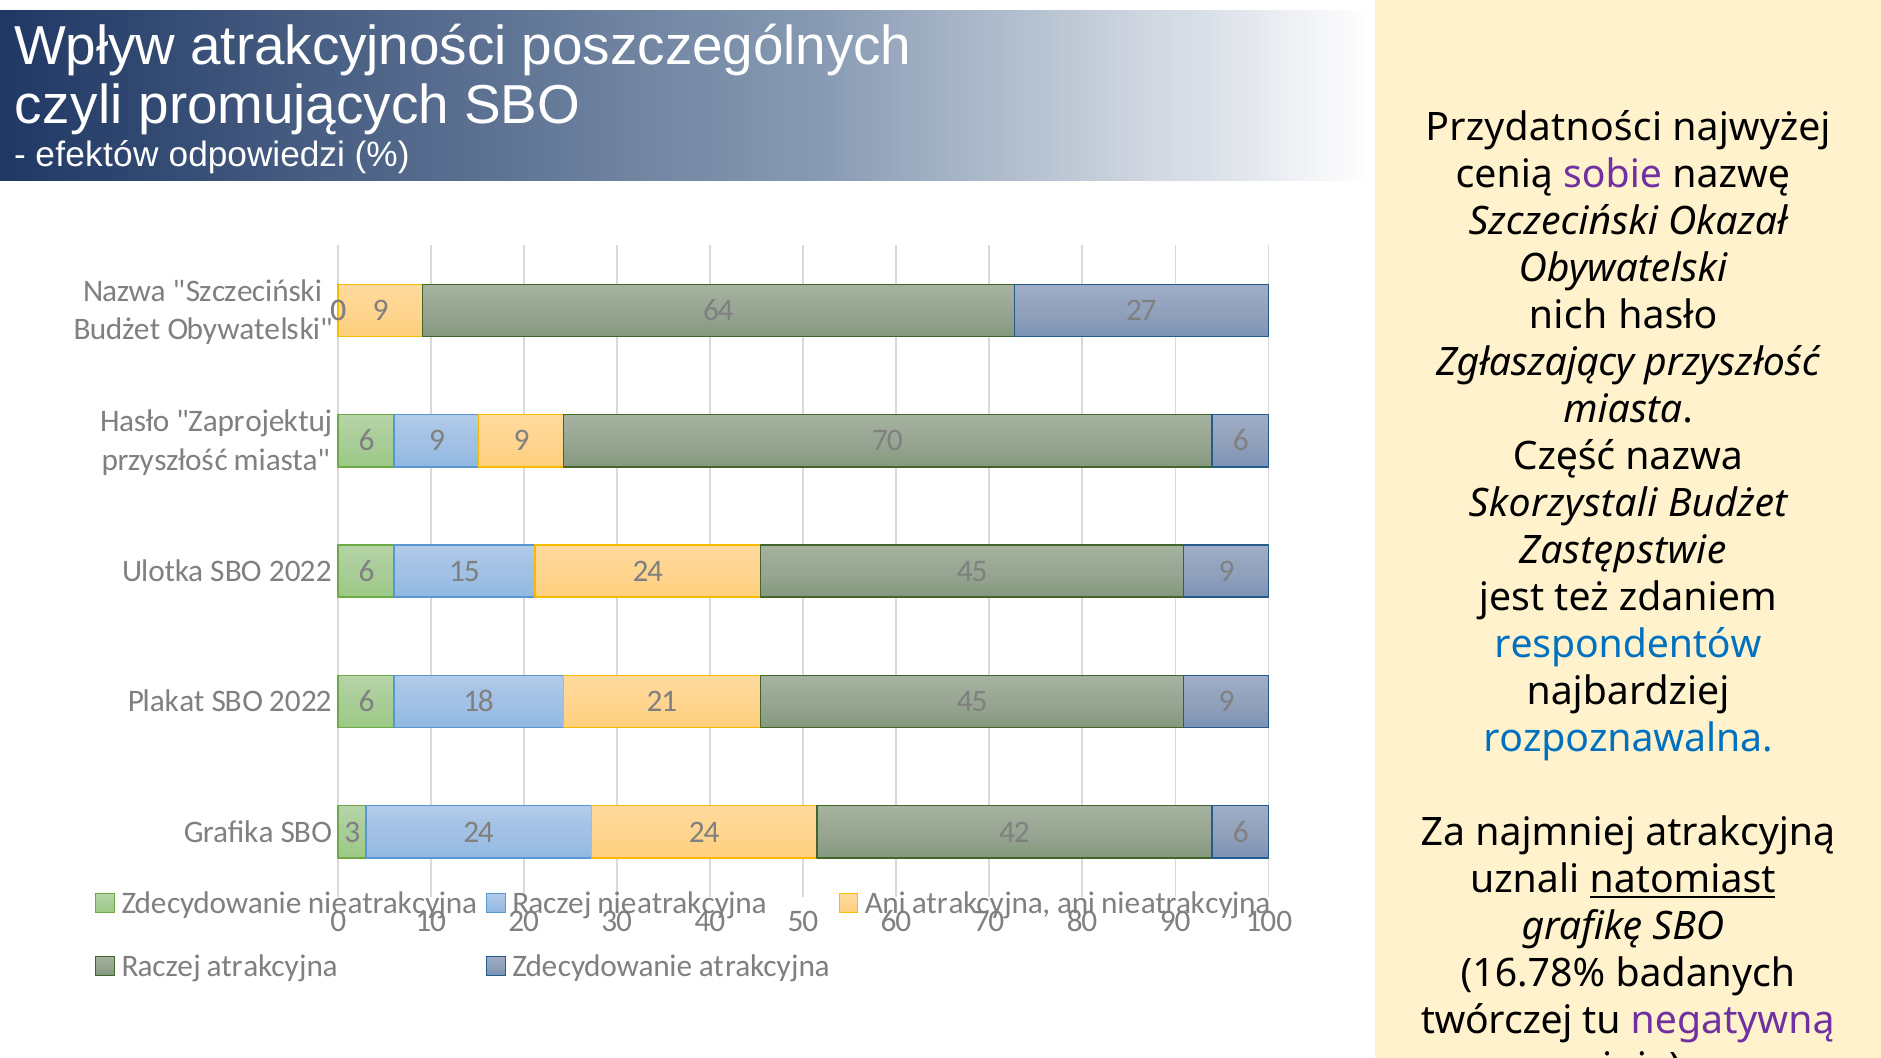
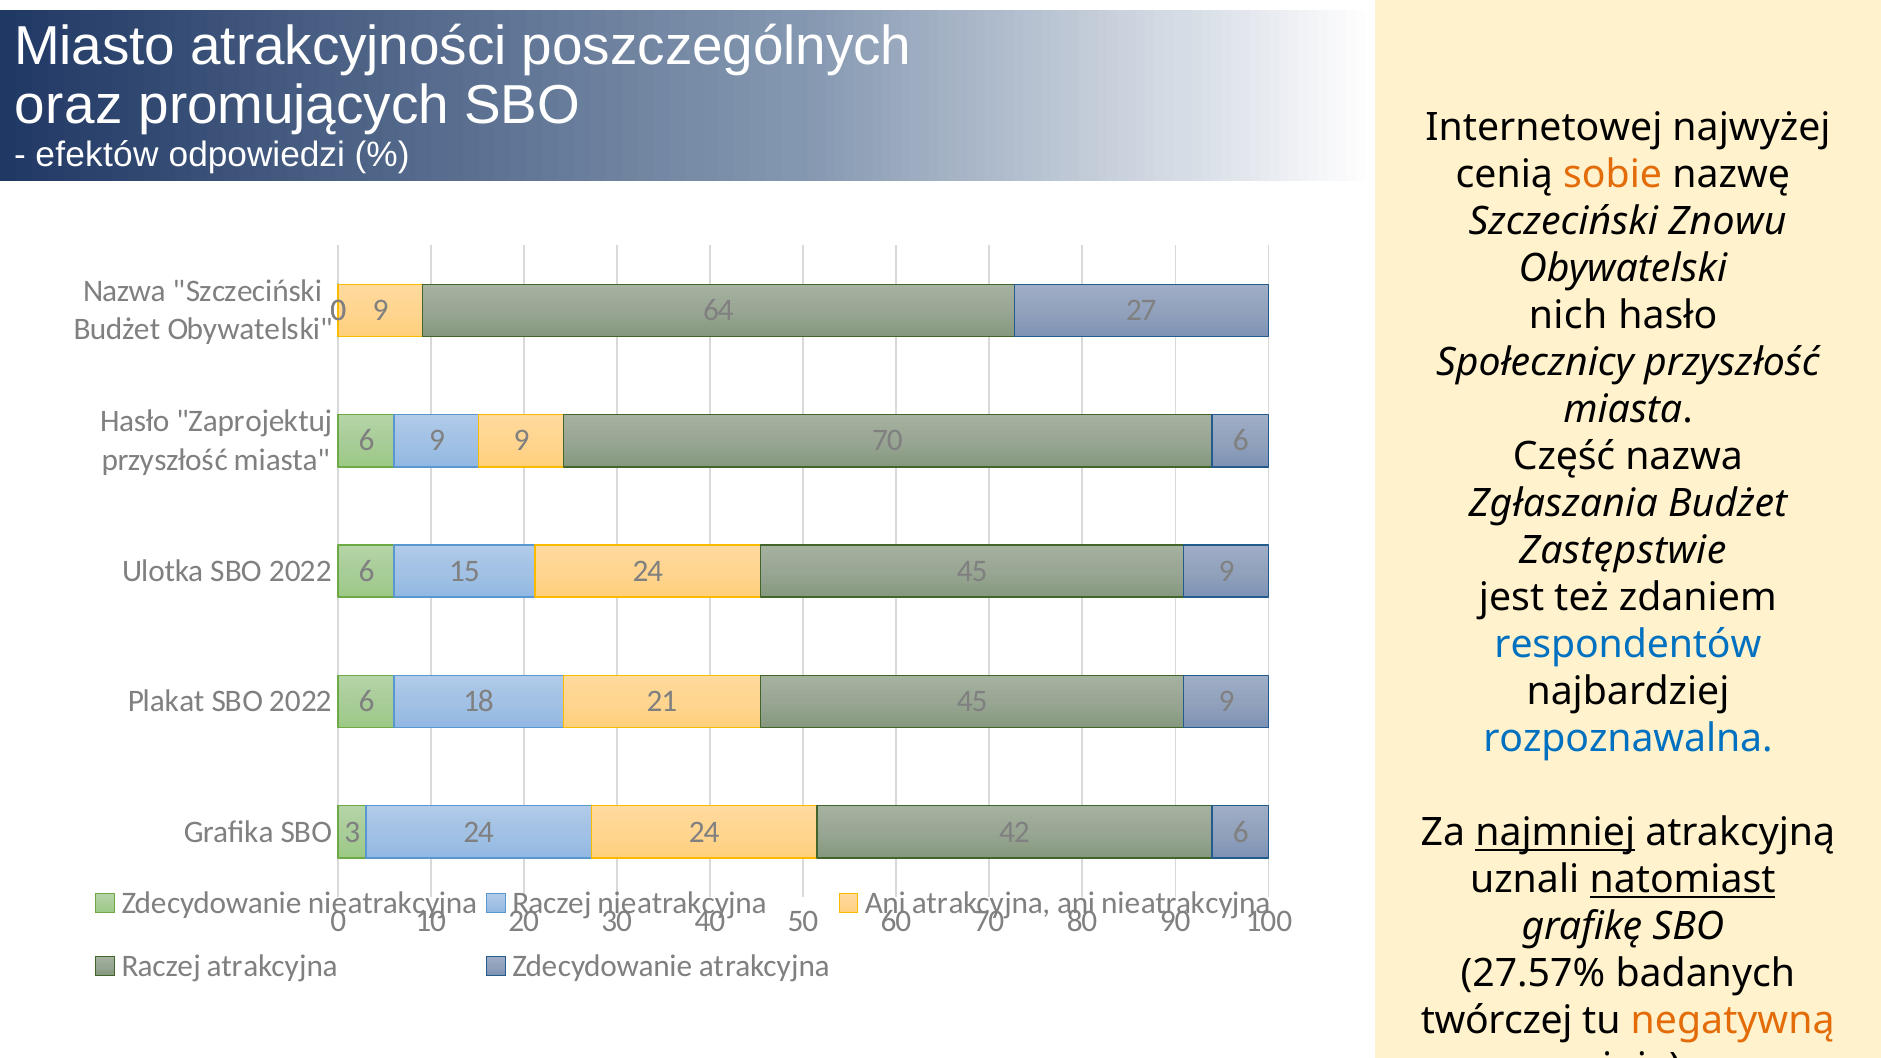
Wpływ: Wpływ -> Miasto (95, 46)
czyli: czyli -> oraz (69, 106)
Przydatności: Przydatności -> Internetowej (1544, 127)
sobie colour: purple -> orange (1613, 174)
Okazał: Okazał -> Znowu (1727, 221)
Zgłaszający: Zgłaszający -> Społecznicy (1535, 362)
Skorzystali: Skorzystali -> Zgłaszania (1563, 504)
najmniej underline: none -> present (1555, 833)
16.78%: 16.78% -> 27.57% (1533, 974)
negatywną colour: purple -> orange (1733, 1021)
